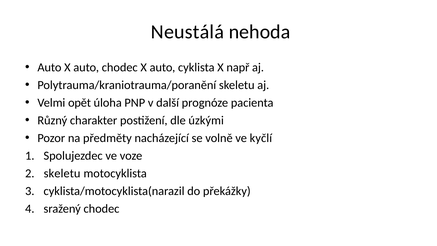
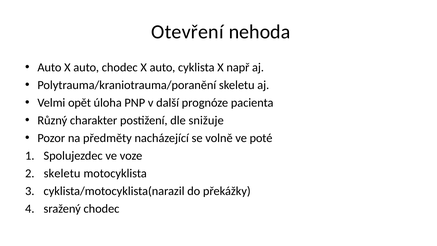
Neustálá: Neustálá -> Otevření (187, 32)
úzkými: úzkými -> snižuje (206, 120)
kyčlí: kyčlí -> poté (261, 138)
